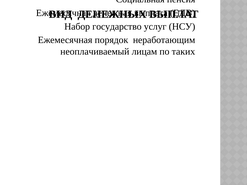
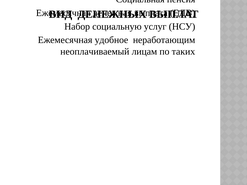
государство: государство -> социальную (117, 26)
порядок: порядок -> удобное (111, 40)
